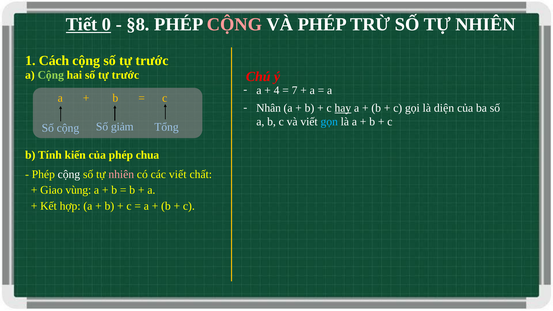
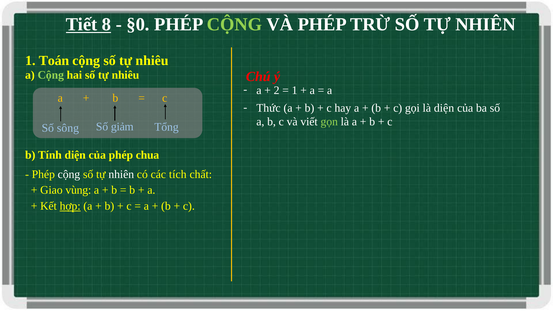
0: 0 -> 8 (107, 24)
§8: §8 -> §0 (138, 24)
CỘNG colour: pink -> light green (235, 24)
Cách: Cách -> Toán (54, 61)
cộng số tự trước: trước -> nhiêu (152, 61)
hai số tự trước: trước -> nhiêu (125, 75)
4: 4 -> 2 (277, 90)
7: 7 -> 1 (295, 90)
Nhân: Nhân -> Thức (268, 108)
hay underline: present -> none (343, 108)
gọn colour: light blue -> light green (329, 122)
Số cộng: cộng -> sông (68, 128)
Tính kiến: kiến -> diện (75, 155)
nhiên colour: pink -> white (121, 174)
các viết: viết -> tích (178, 174)
hợp underline: none -> present (70, 206)
